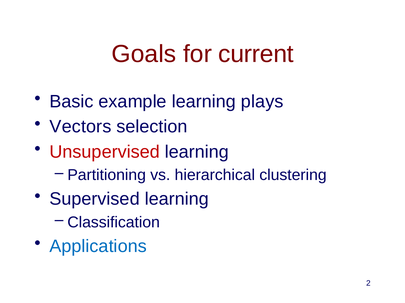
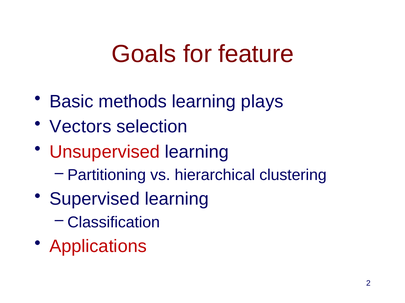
current: current -> feature (256, 54)
example: example -> methods (133, 102)
Applications colour: blue -> red (98, 247)
